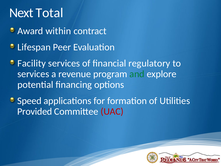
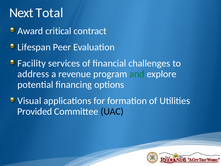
within: within -> critical (58, 31)
regulatory: regulatory -> challenges (149, 63)
services: services -> address (33, 74)
Speed: Speed -> Visual (29, 101)
UAC colour: red -> black (112, 111)
